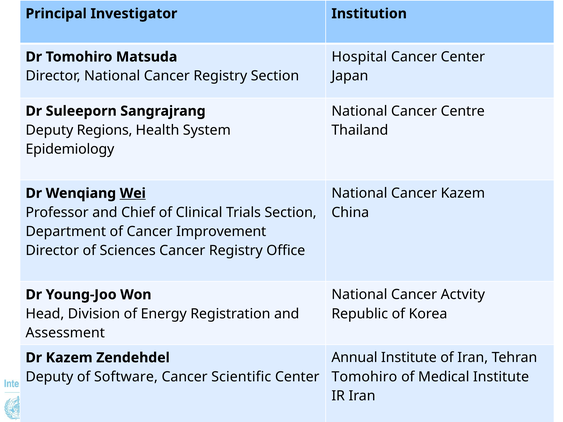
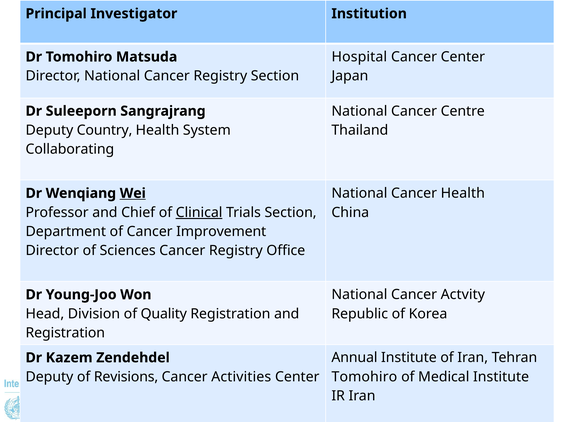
Regions: Regions -> Country (105, 130)
Epidemiology: Epidemiology -> Collaborating (70, 149)
Cancer Kazem: Kazem -> Health (463, 193)
Clinical underline: none -> present (199, 213)
Energy: Energy -> Quality (164, 314)
Assessment: Assessment -> Registration (65, 333)
Software: Software -> Revisions (126, 377)
Scientific: Scientific -> Activities (241, 377)
